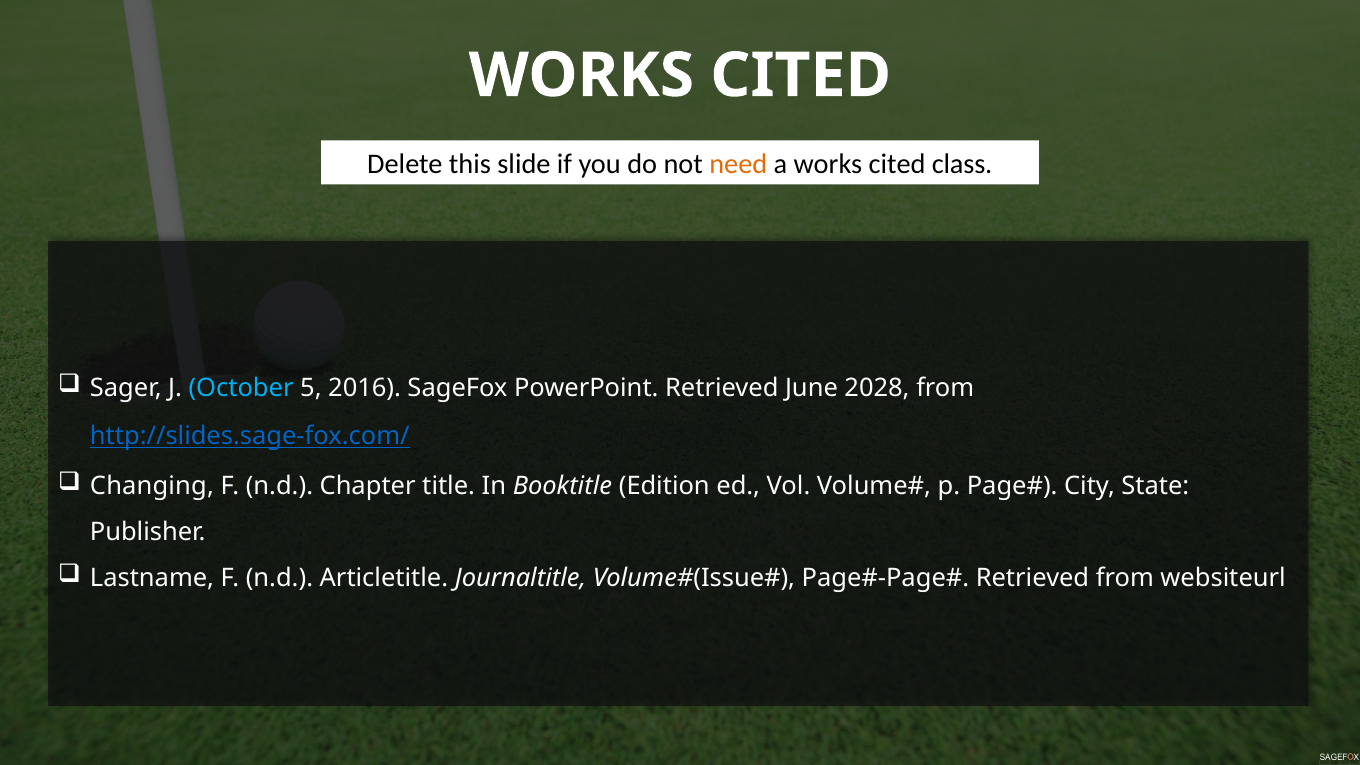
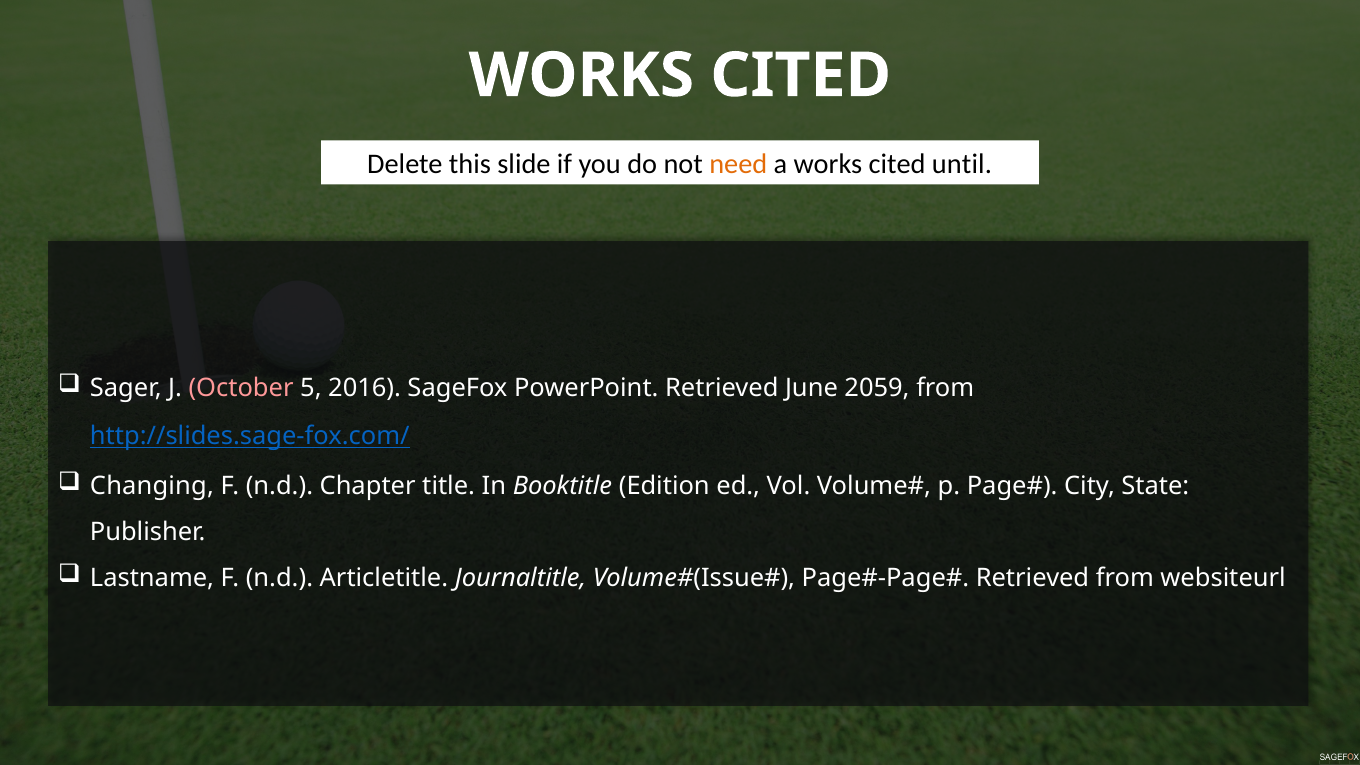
class: class -> until (962, 164)
October colour: light blue -> pink (241, 388)
2028: 2028 -> 2059 (877, 388)
